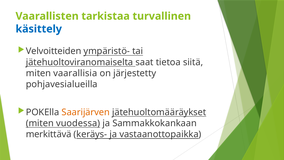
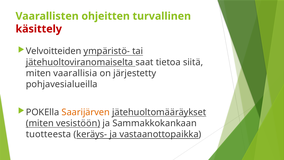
tarkistaa: tarkistaa -> ohjeitten (106, 16)
käsittely colour: blue -> red (39, 29)
vuodessa: vuodessa -> vesistöön (78, 123)
merkittävä: merkittävä -> tuotteesta (49, 134)
